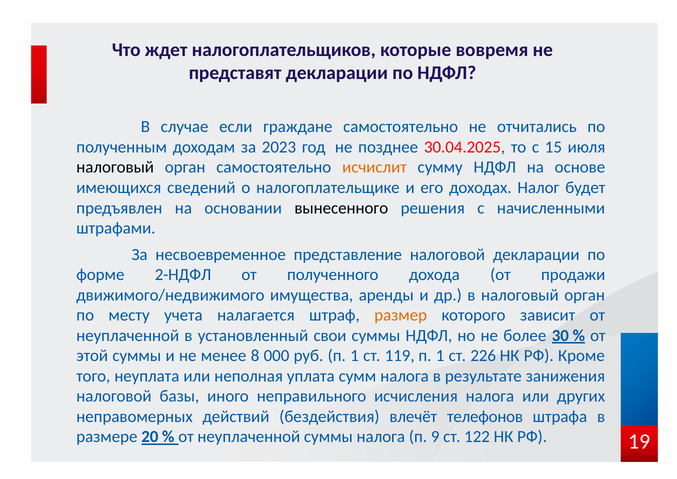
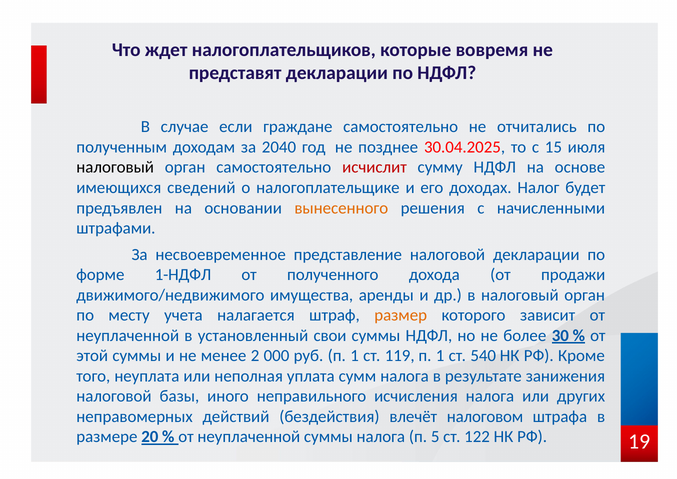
2023: 2023 -> 2040 (279, 147)
исчислит colour: orange -> red (374, 167)
вынесенного colour: black -> orange (341, 208)
2-НДФЛ: 2-НДФЛ -> 1-НДФЛ (183, 275)
8: 8 -> 2 (255, 356)
226: 226 -> 540 (483, 356)
телефонов: телефонов -> налоговом (485, 416)
9: 9 -> 5 (435, 437)
